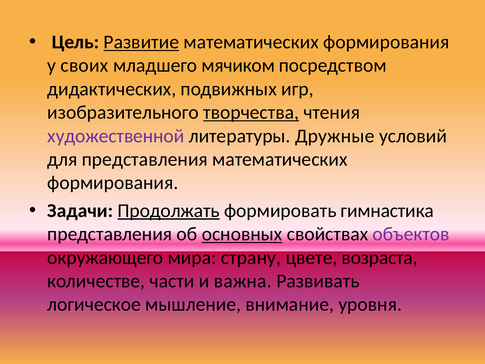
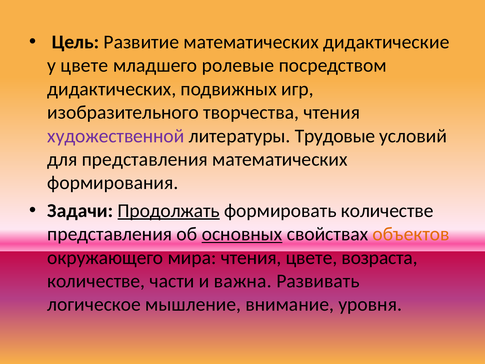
Развитие underline: present -> none (141, 42)
формирования: формирования -> дидактические (386, 42)
у своих: своих -> цвете (84, 65)
мячиком: мячиком -> ролевые (238, 65)
творчества underline: present -> none (251, 112)
Дружные: Дружные -> Трудовые (335, 136)
формировать гимнастика: гимнастика -> количестве (387, 210)
объектов colour: purple -> orange (411, 234)
мира страну: страну -> чтения (251, 257)
